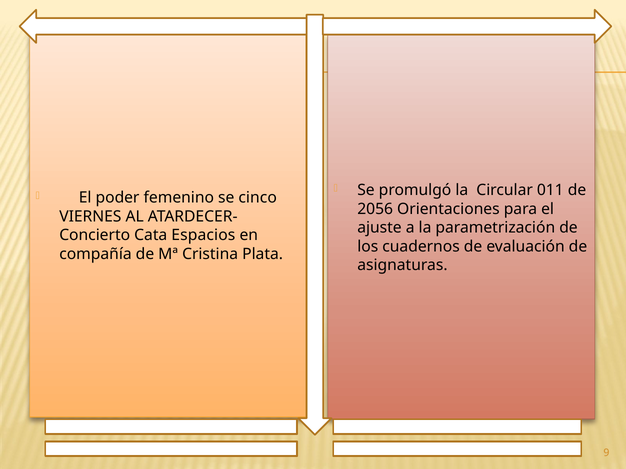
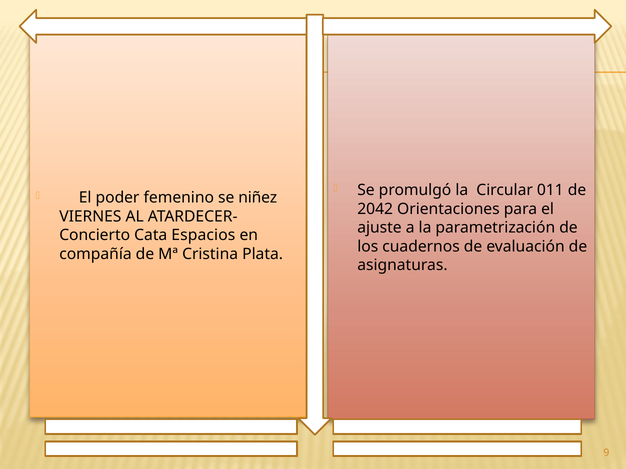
cinco: cinco -> niñez (258, 198)
2056: 2056 -> 2042 (375, 209)
